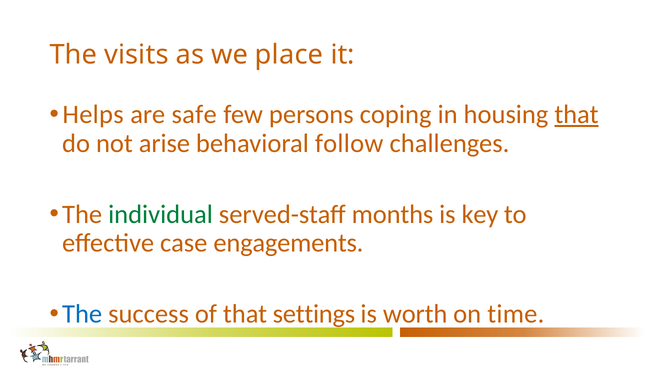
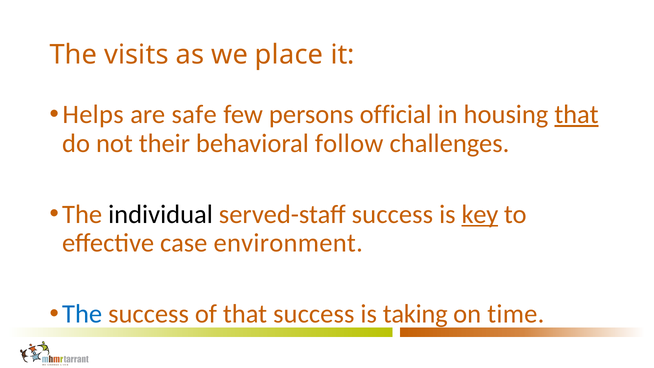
coping: coping -> official (396, 115)
arise: arise -> their (164, 143)
individual colour: green -> black (161, 214)
served-staff months: months -> success (392, 214)
key underline: none -> present (480, 214)
engagements: engagements -> environment (288, 243)
that settings: settings -> success (314, 314)
worth: worth -> taking (415, 314)
